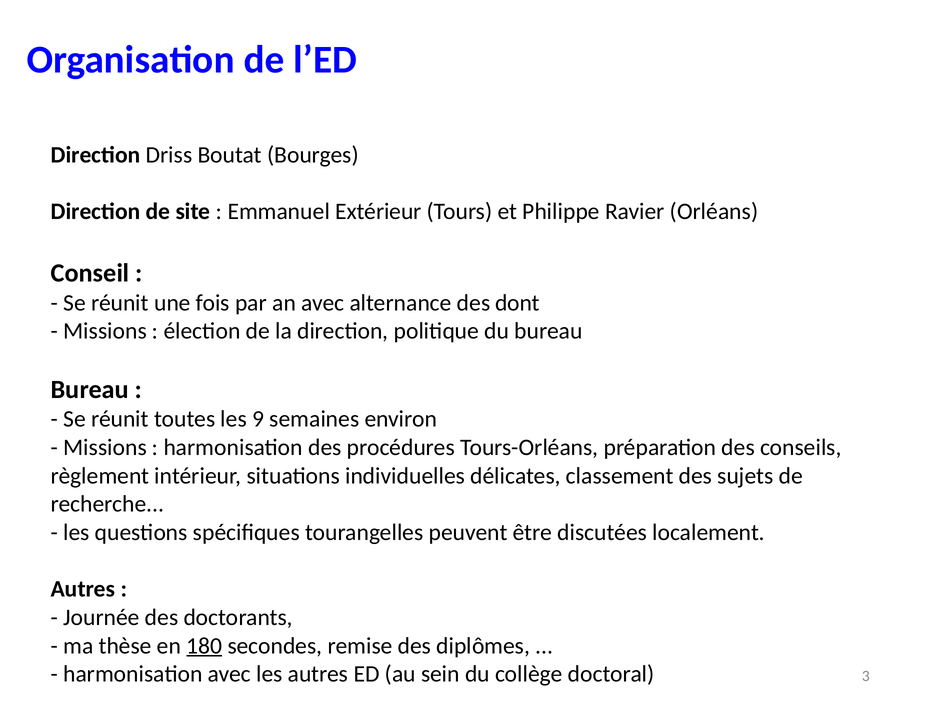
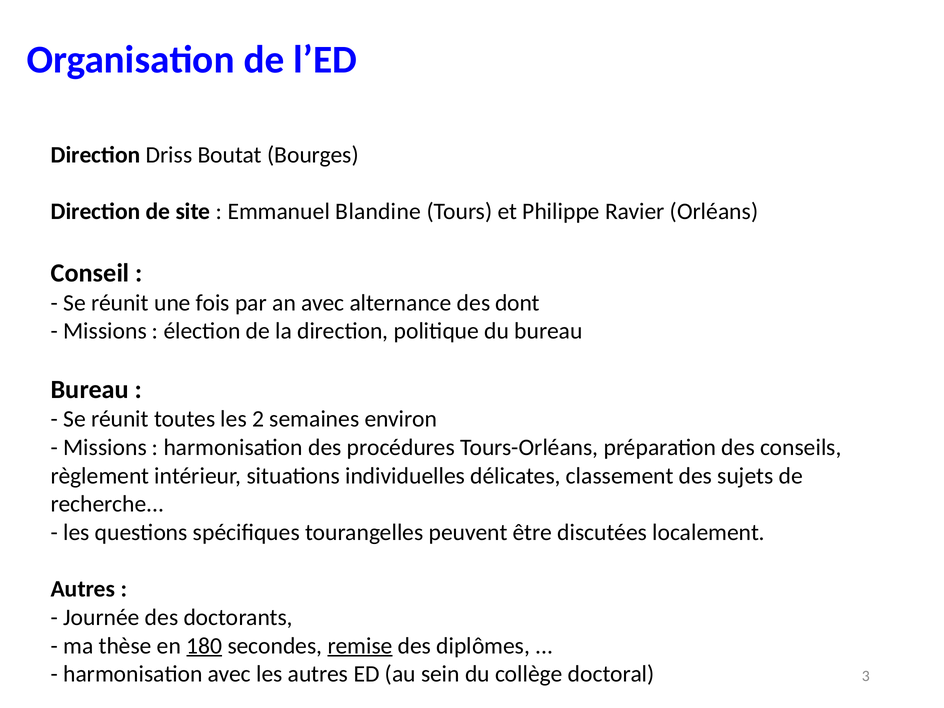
Extérieur: Extérieur -> Blandine (378, 211)
9: 9 -> 2 (258, 419)
remise underline: none -> present (360, 646)
